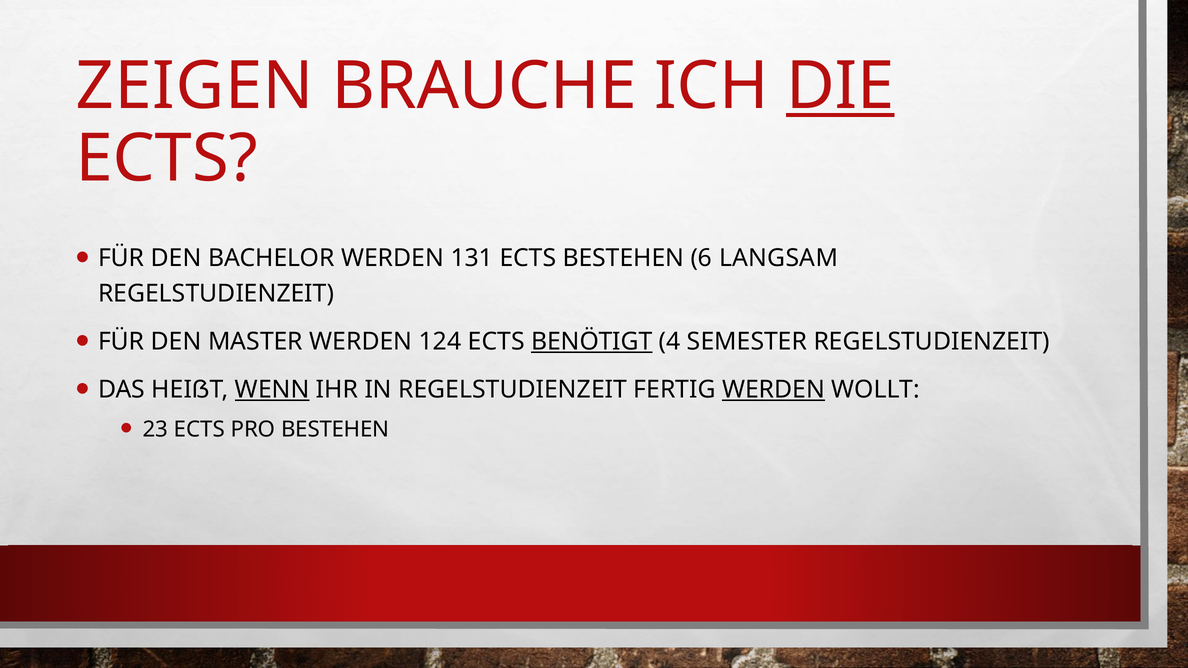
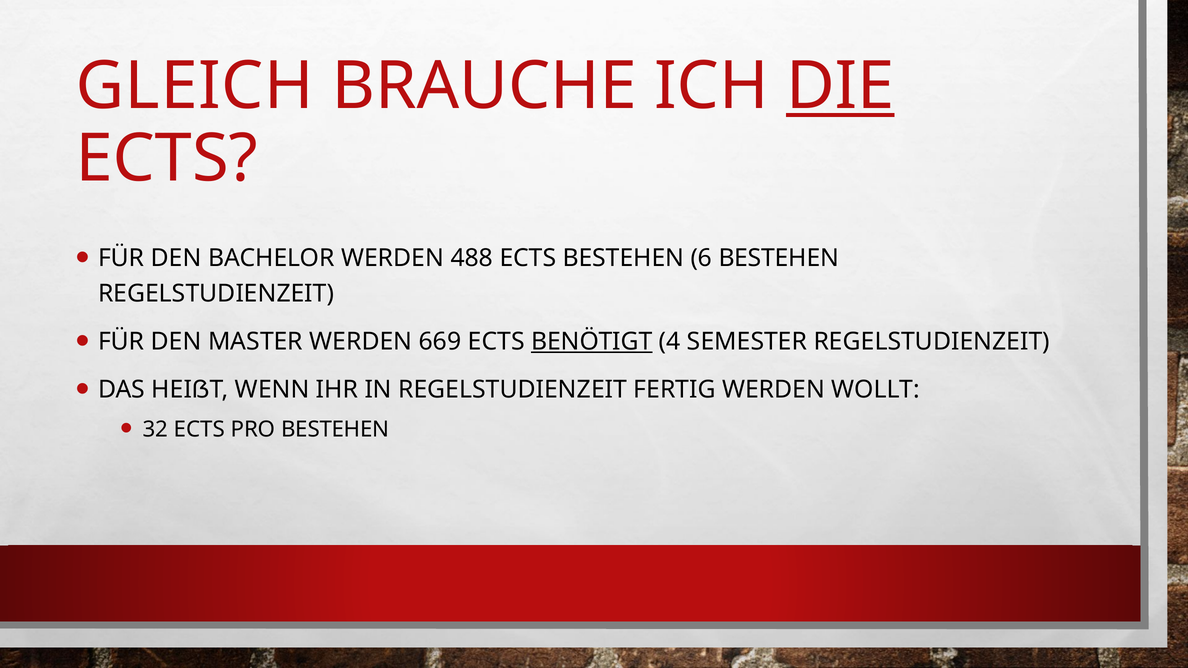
ZEIGEN: ZEIGEN -> GLEICH (195, 86)
131: 131 -> 488 (472, 258)
6 LANGSAM: LANGSAM -> BESTEHEN (779, 258)
124: 124 -> 669 (440, 342)
WENN underline: present -> none (272, 390)
WERDEN underline: present -> none (774, 390)
23: 23 -> 32 (155, 429)
